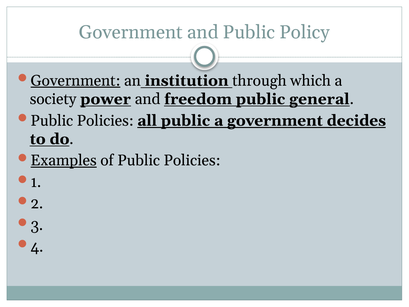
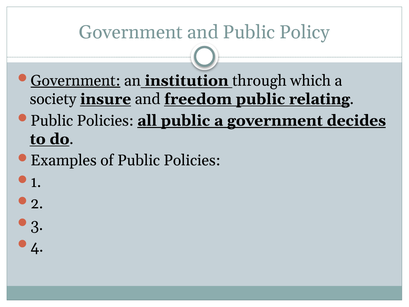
power: power -> insure (106, 99)
general: general -> relating (320, 99)
Examples underline: present -> none (64, 160)
